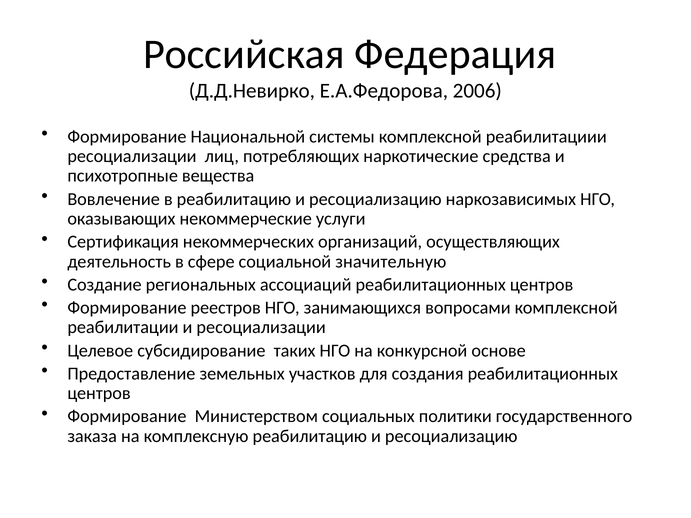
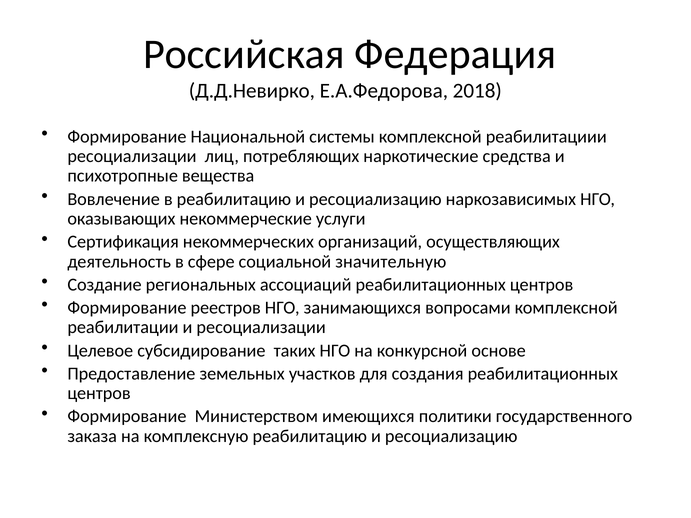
2006: 2006 -> 2018 (477, 91)
социальных: социальных -> имеющихся (368, 417)
